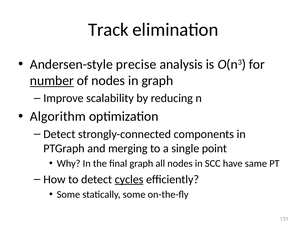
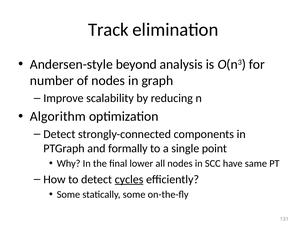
precise: precise -> beyond (136, 64)
number underline: present -> none (52, 81)
merging: merging -> formally (128, 149)
final graph: graph -> lower (141, 164)
